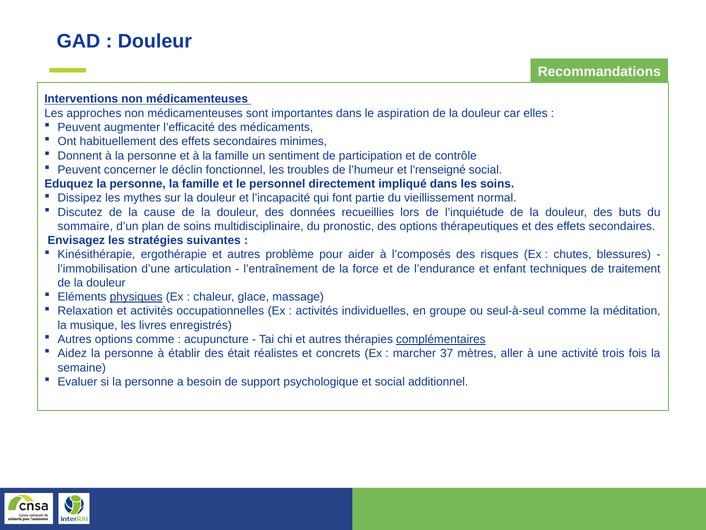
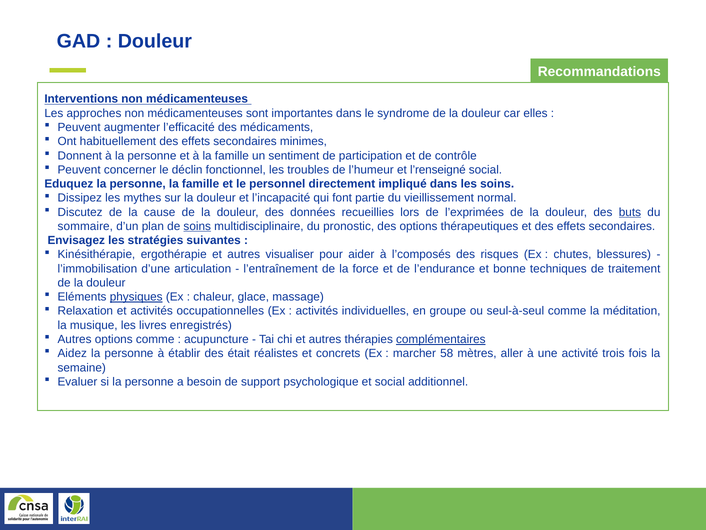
aspiration: aspiration -> syndrome (403, 113)
l’inquiétude: l’inquiétude -> l’exprimées (475, 212)
buts underline: none -> present (630, 212)
soins underline: none -> present (197, 226)
problème: problème -> visualiser (290, 254)
enfant: enfant -> bonne (509, 268)
37: 37 -> 58 (447, 353)
